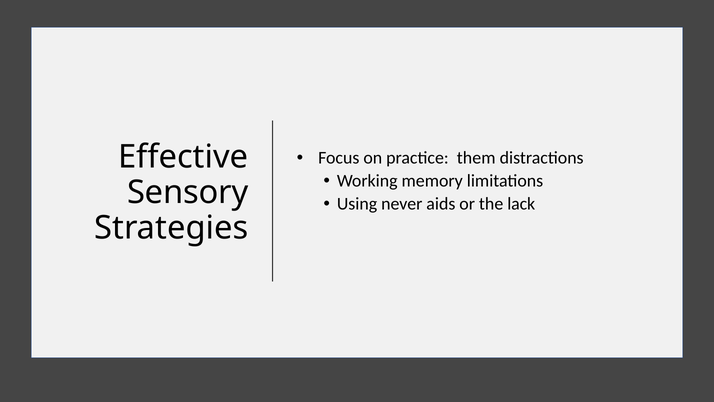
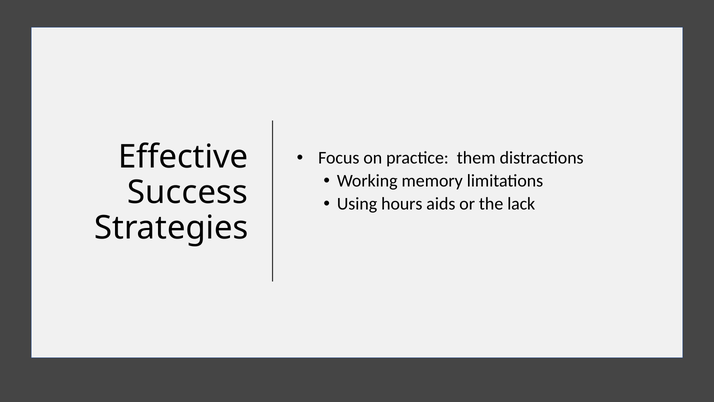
Sensory: Sensory -> Success (188, 192)
never: never -> hours (402, 204)
